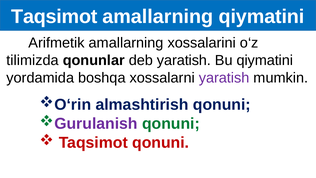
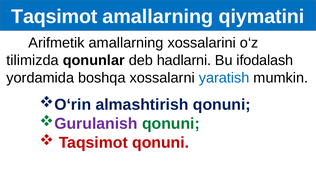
deb yaratish: yaratish -> hadlarni (184, 60)
Bu qiymatini: qiymatini -> ifodalash (265, 60)
yaratish colour: purple -> blue (224, 78)
